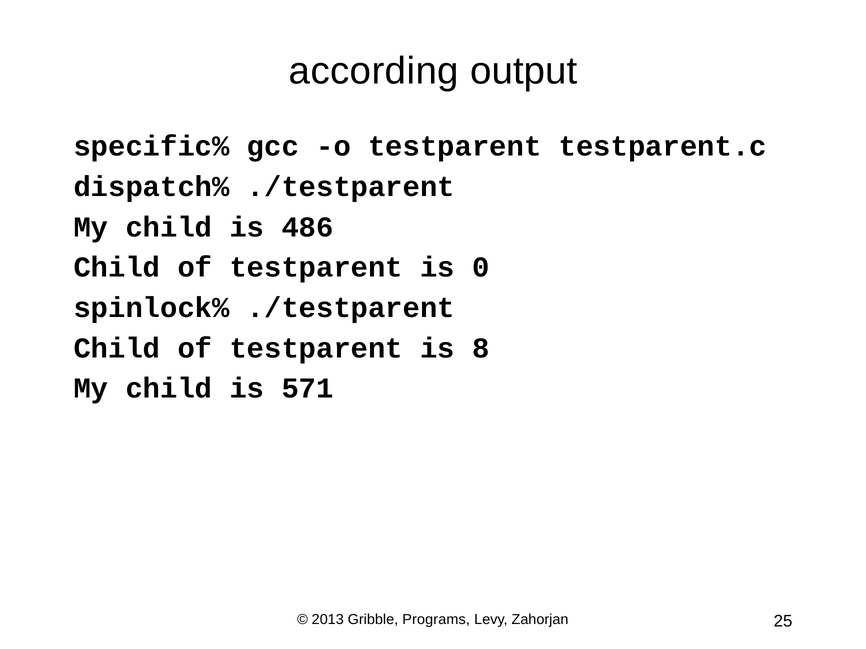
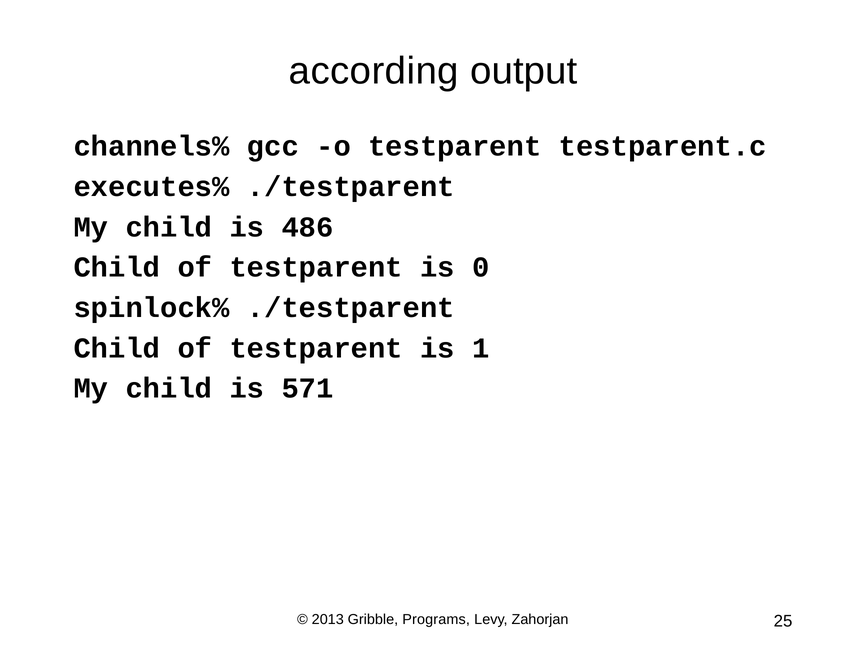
specific%: specific% -> channels% (152, 146)
dispatch%: dispatch% -> executes% (152, 187)
8: 8 -> 1 (481, 348)
